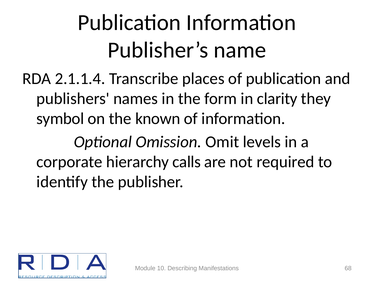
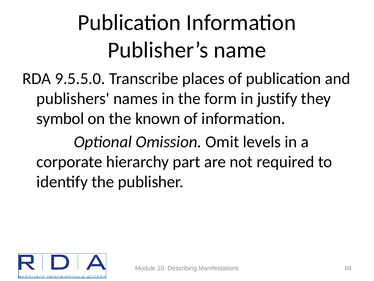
2.1.1.4: 2.1.1.4 -> 9.5.5.0 (80, 78)
clarity: clarity -> justify (277, 98)
calls: calls -> part (187, 162)
